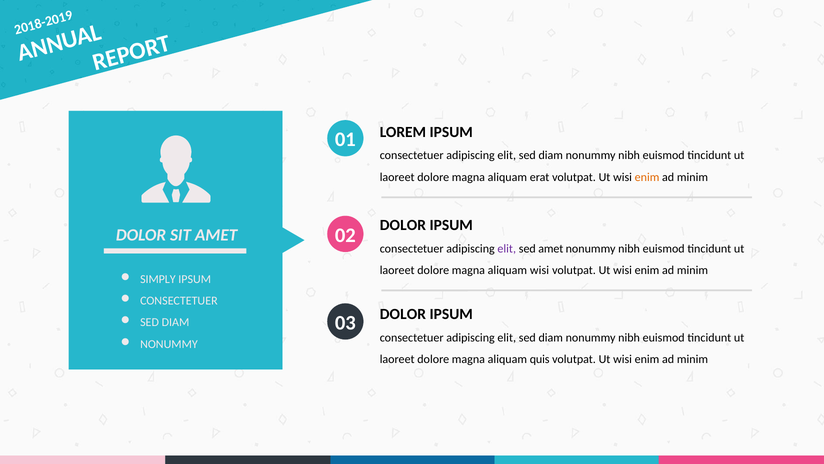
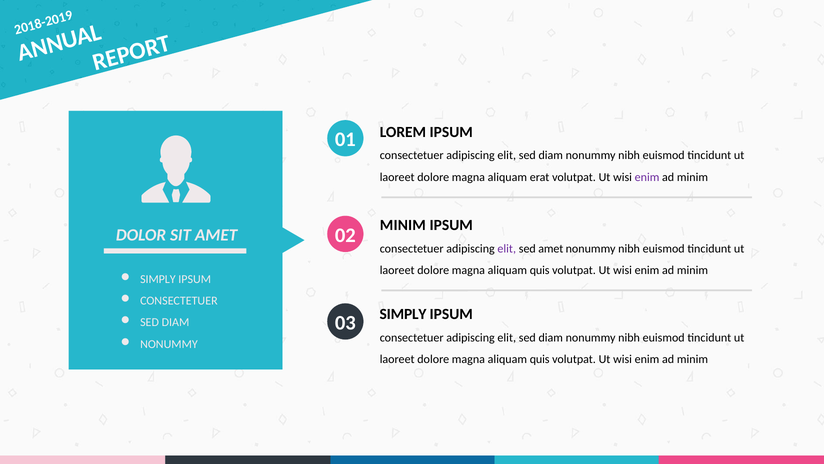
enim colour: orange -> purple (647, 177)
DOLOR: DOLOR -> MINIM (403, 225)
wisi: wisi -> quis (540, 270)
DOLOR: DOLOR -> SIMPLY (403, 314)
